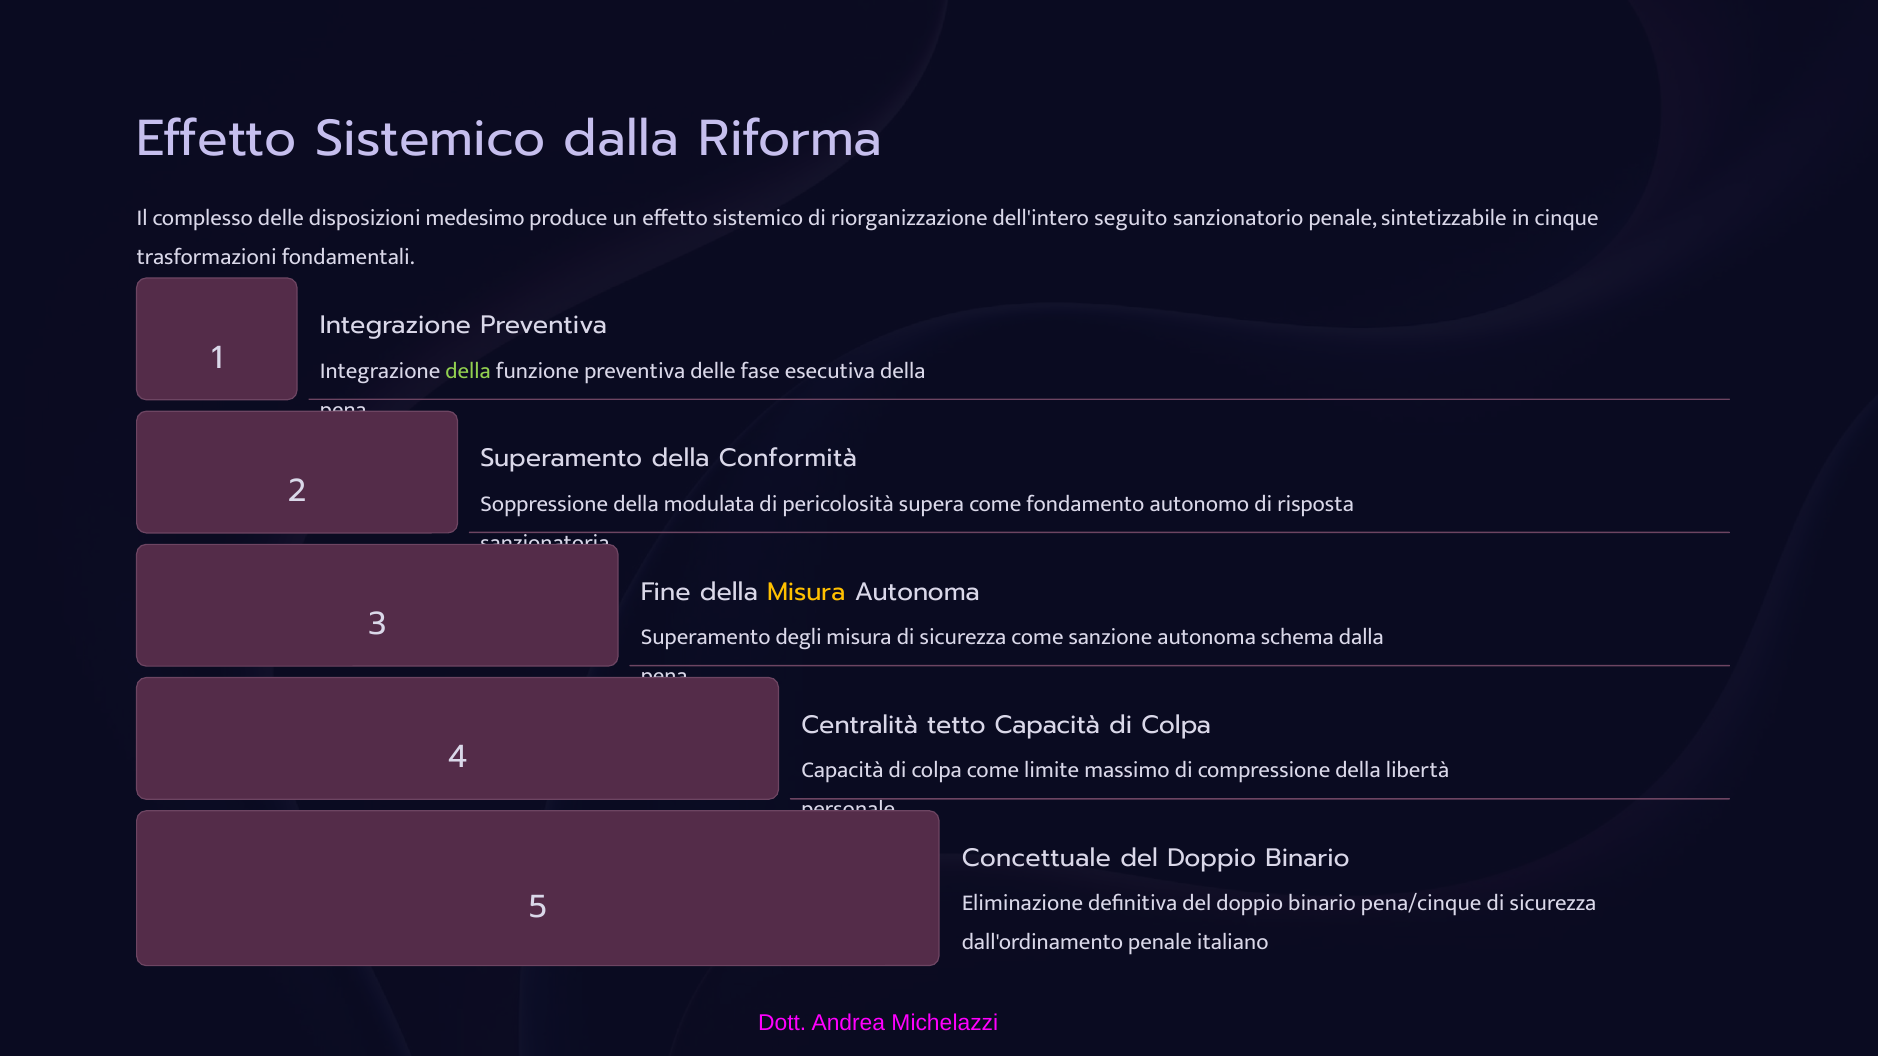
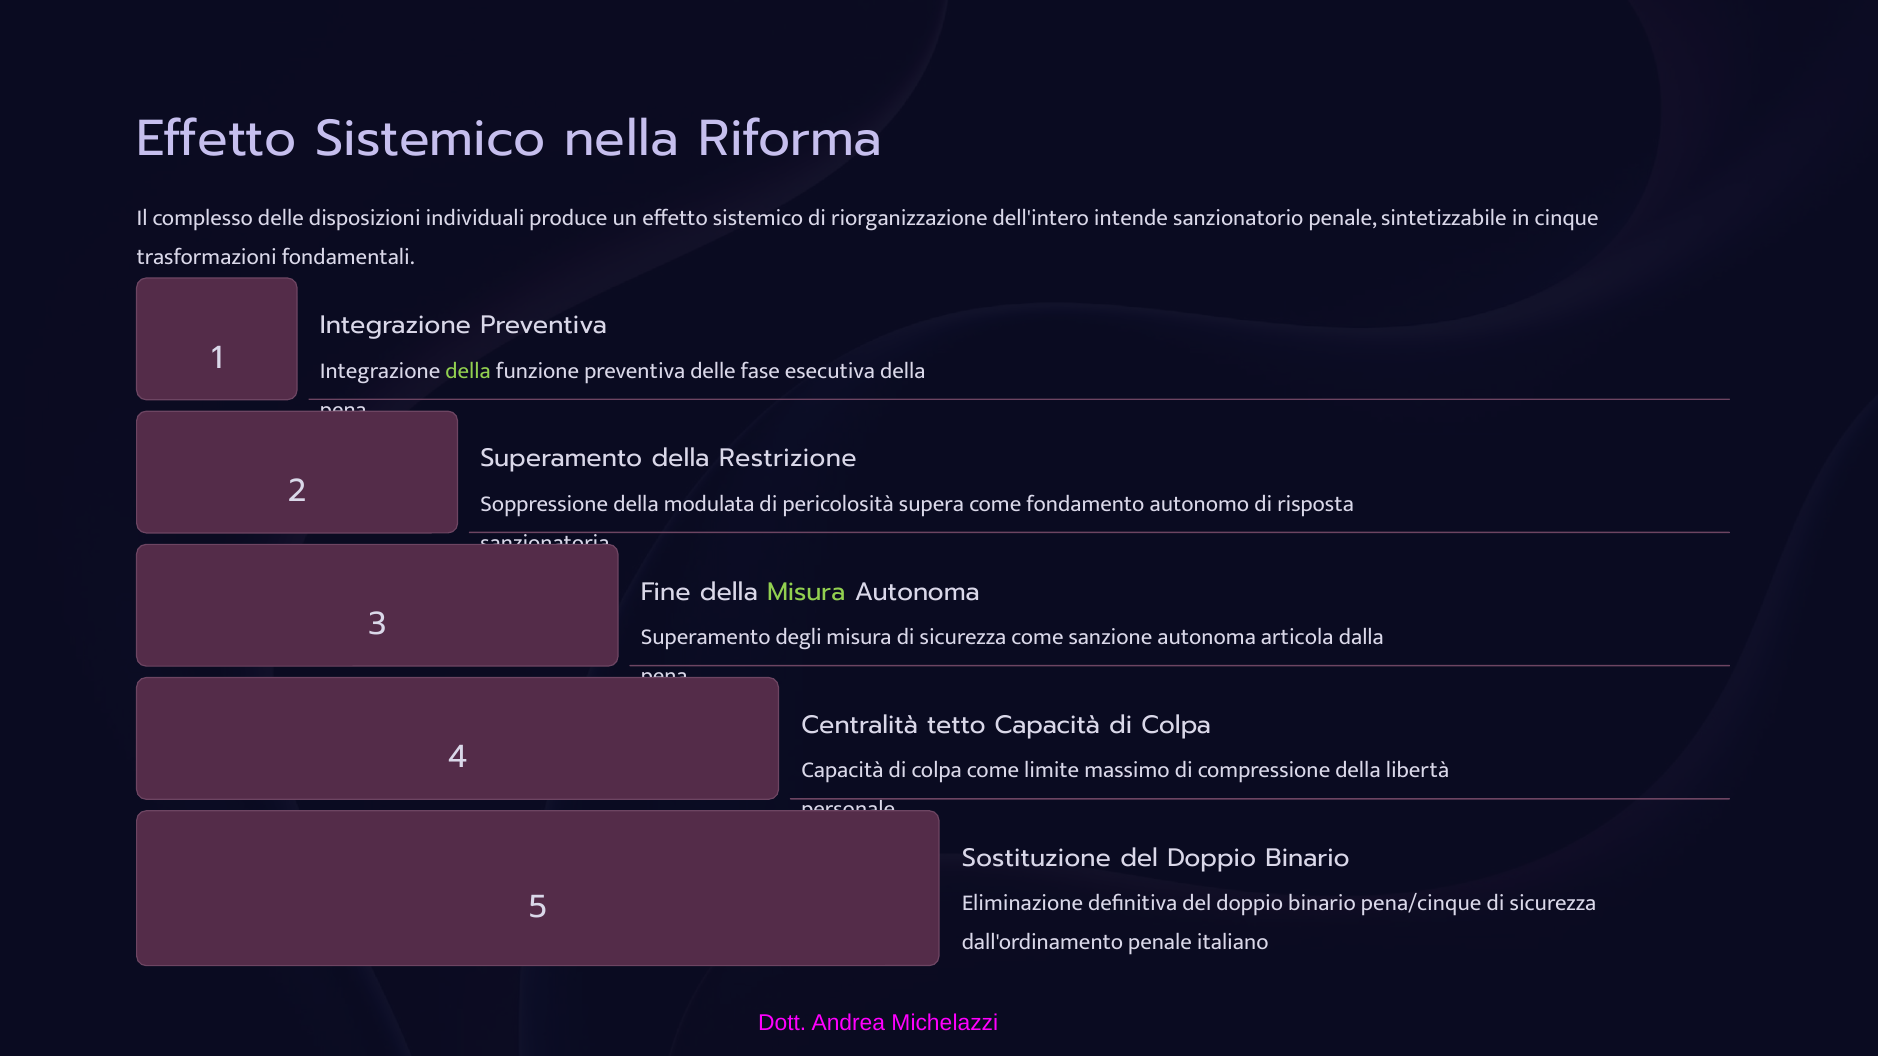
Sistemico dalla: dalla -> nella (622, 139)
medesimo: medesimo -> individuali (475, 218)
seguito: seguito -> intende (1131, 218)
Conformità: Conformità -> Restrizione (788, 459)
Misura colour: yellow -> light green (806, 592)
schema: schema -> articola (1297, 637)
Concettuale: Concettuale -> Sostituzione (1036, 858)
